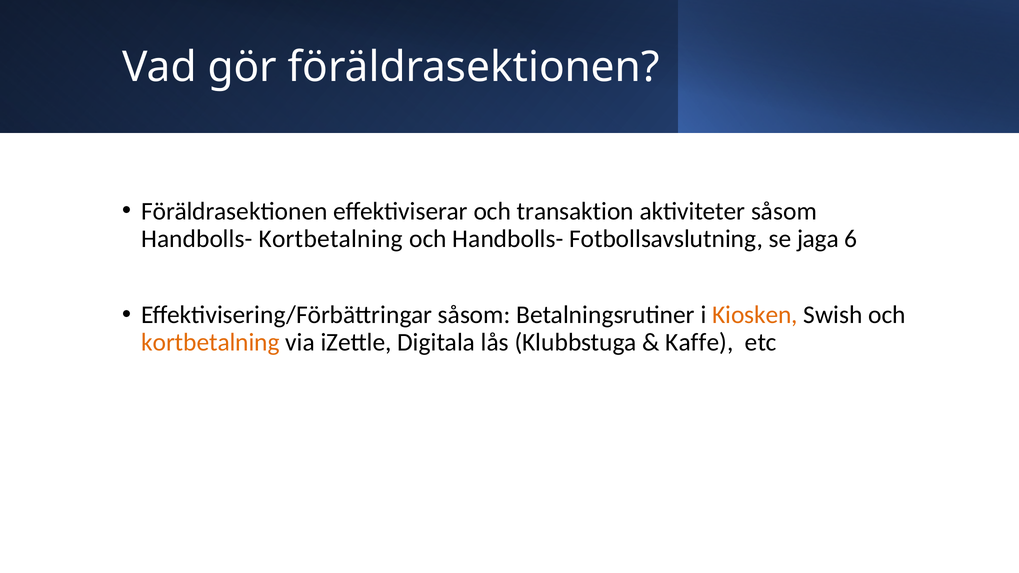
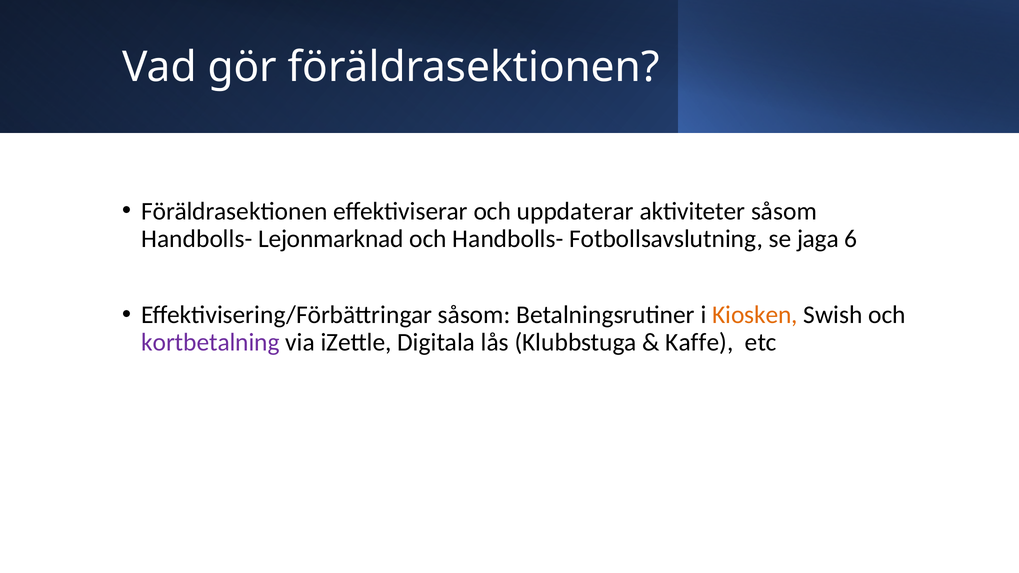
transaktion: transaktion -> uppdaterar (575, 211)
Handbolls- Kortbetalning: Kortbetalning -> Lejonmarknad (331, 239)
kortbetalning colour: orange -> purple (211, 342)
